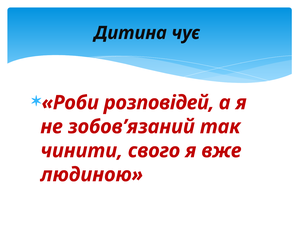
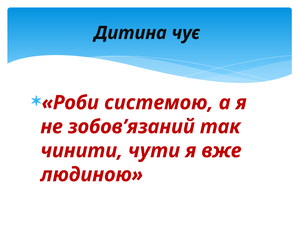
розповідей: розповідей -> системою (159, 102)
свого: свого -> чути (154, 150)
